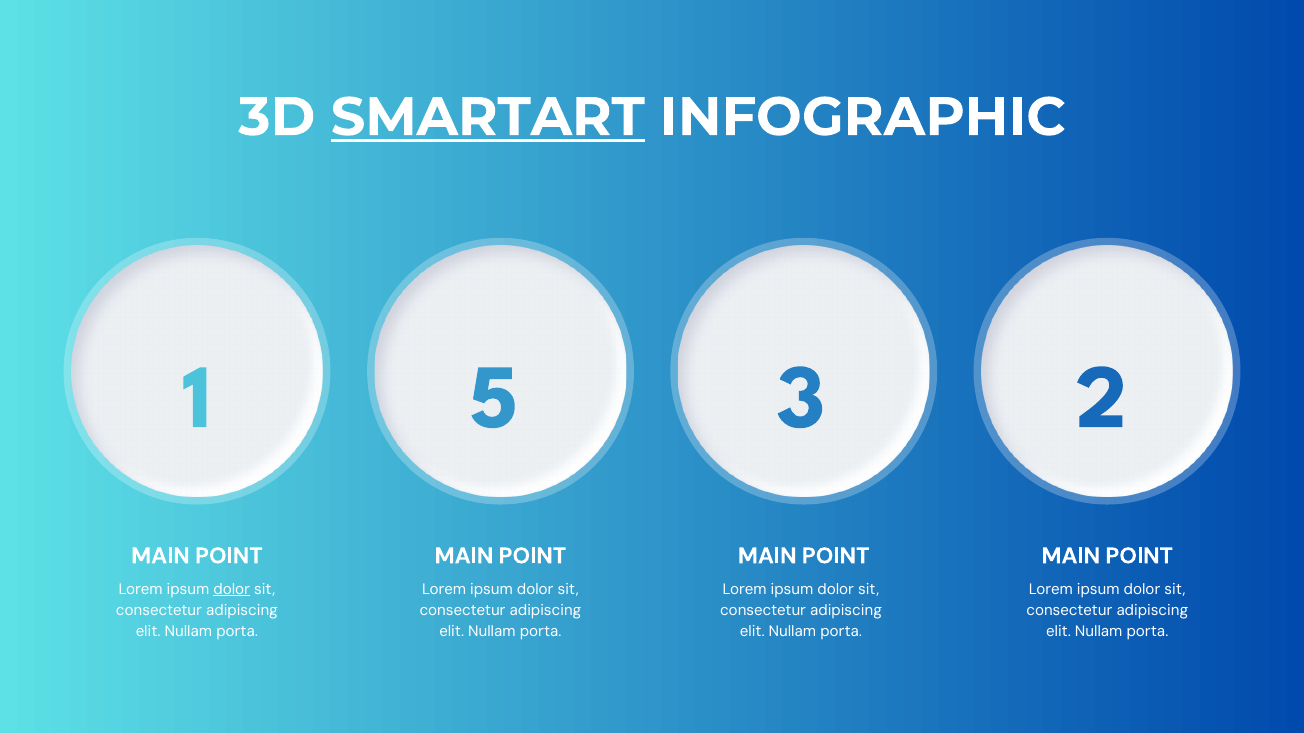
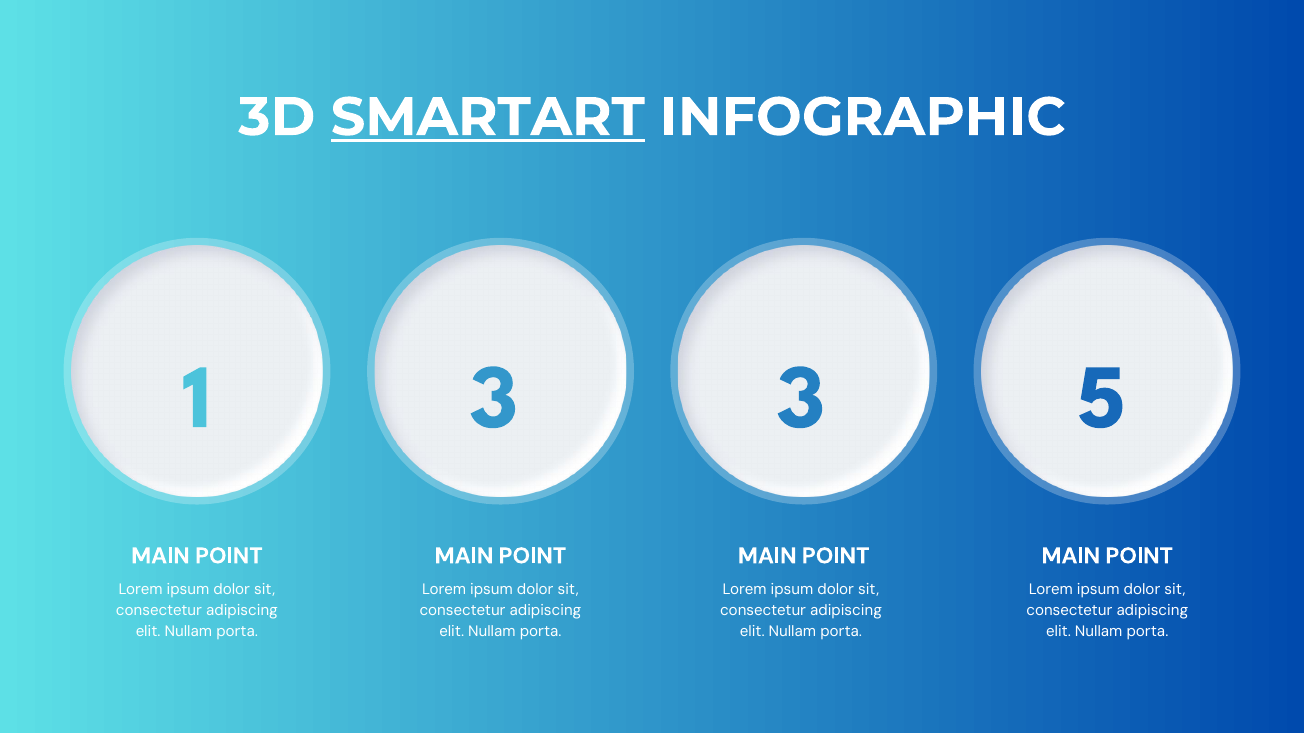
1 5: 5 -> 3 (494, 398)
2: 2 -> 5 (1102, 398)
dolor underline: present -> none (232, 590)
